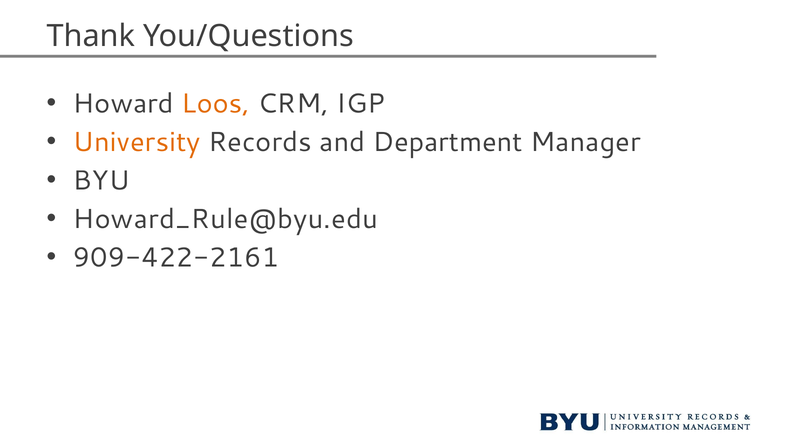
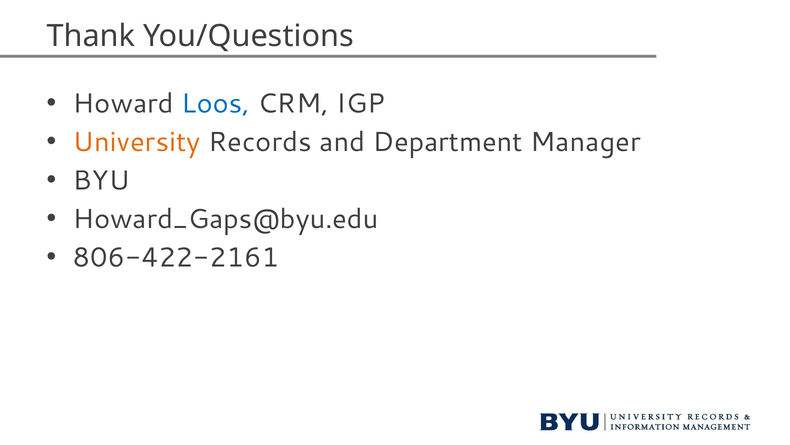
Loos colour: orange -> blue (216, 104)
Howard_Rule@byu.edu: Howard_Rule@byu.edu -> Howard_Gaps@byu.edu (226, 219)
909-422-2161: 909-422-2161 -> 806-422-2161 (176, 257)
